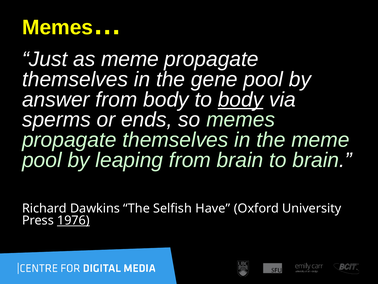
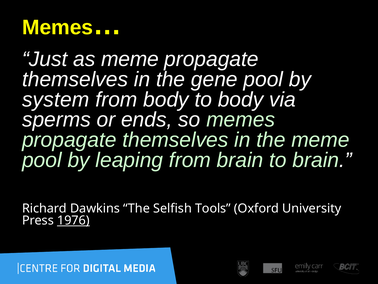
answer: answer -> system (56, 99)
body underline: present -> none (241, 99)
Have: Have -> Tools (213, 208)
